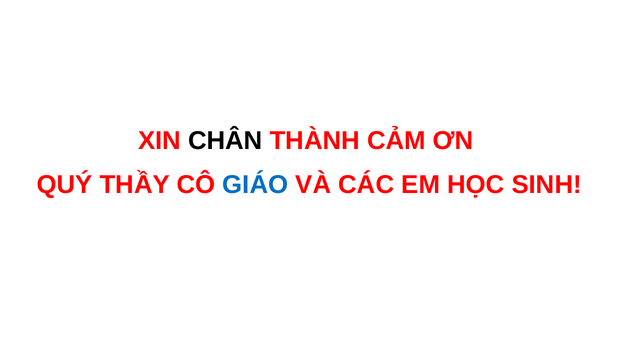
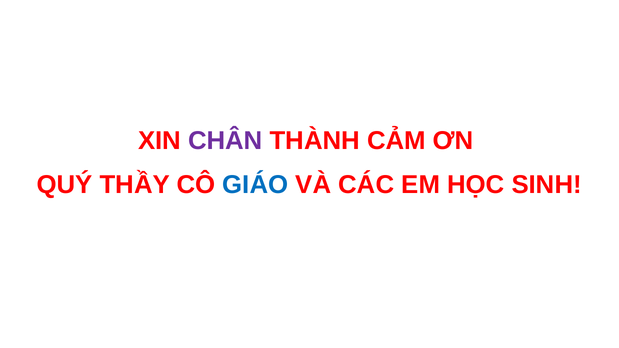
CHÂN colour: black -> purple (225, 141)
